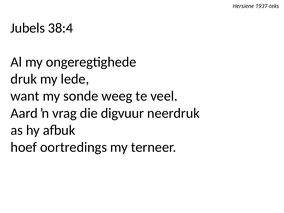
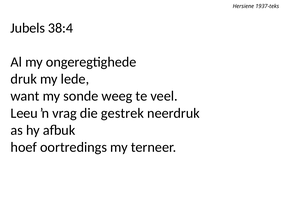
Aard: Aard -> Leeu (24, 113)
digvuur: digvuur -> gestrek (122, 113)
